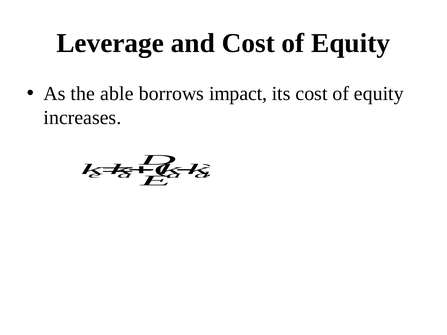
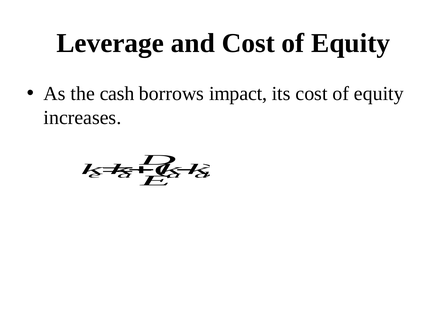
able: able -> cash (117, 94)
